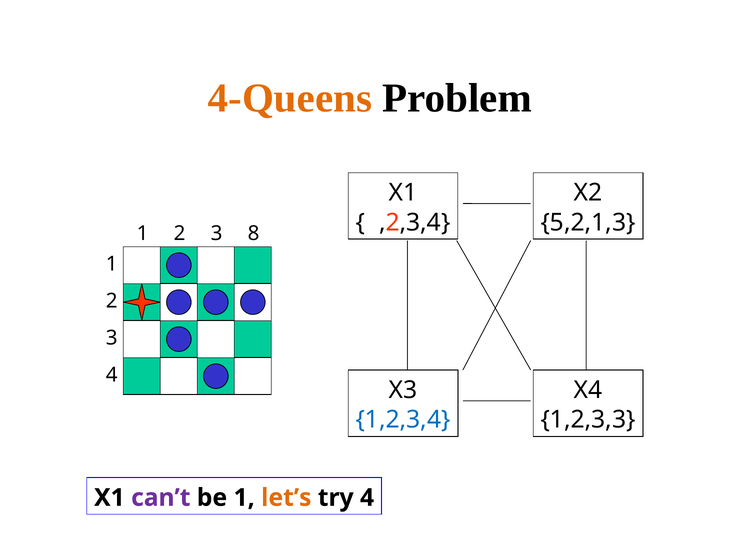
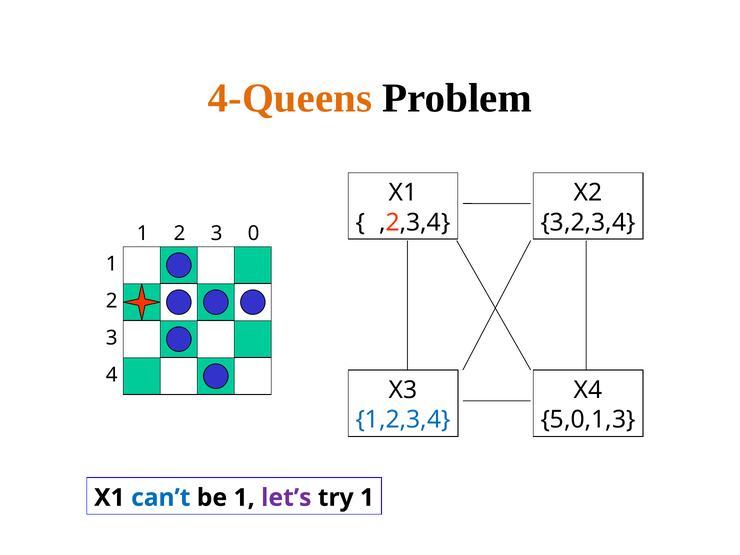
5,2,1,3: 5,2,1,3 -> 3,2,3,4 (588, 222)
8: 8 -> 0 (254, 233)
1,2,3,3: 1,2,3,3 -> 5,0,1,3 (588, 420)
can’t colour: purple -> blue (161, 498)
let’s colour: orange -> purple (286, 498)
try 4: 4 -> 1 (367, 498)
